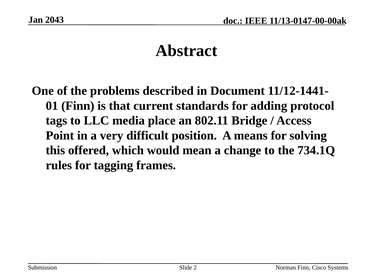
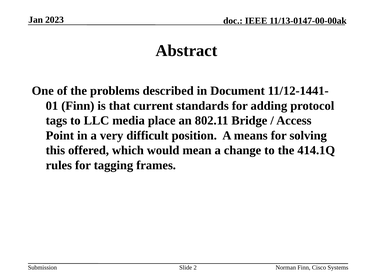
2043: 2043 -> 2023 (55, 20)
734.1Q: 734.1Q -> 414.1Q (316, 151)
